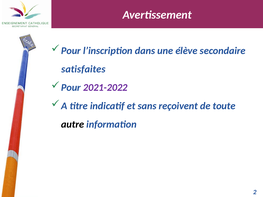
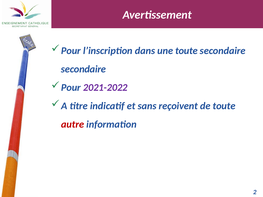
une élève: élève -> toute (187, 51)
satisfaites: satisfaites -> secondaire (83, 69)
autre colour: black -> red (73, 124)
